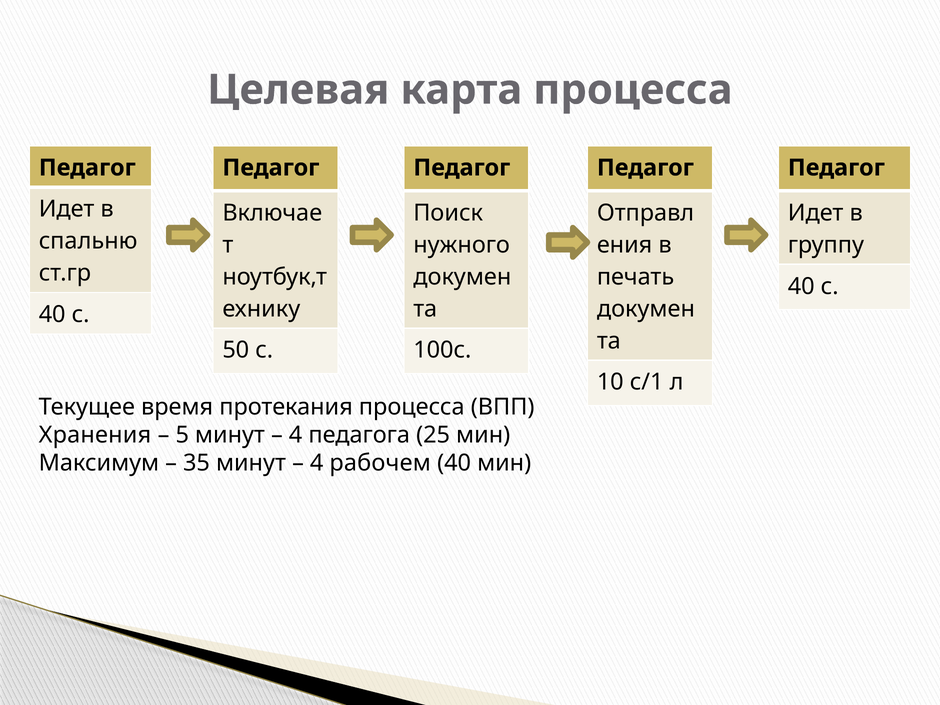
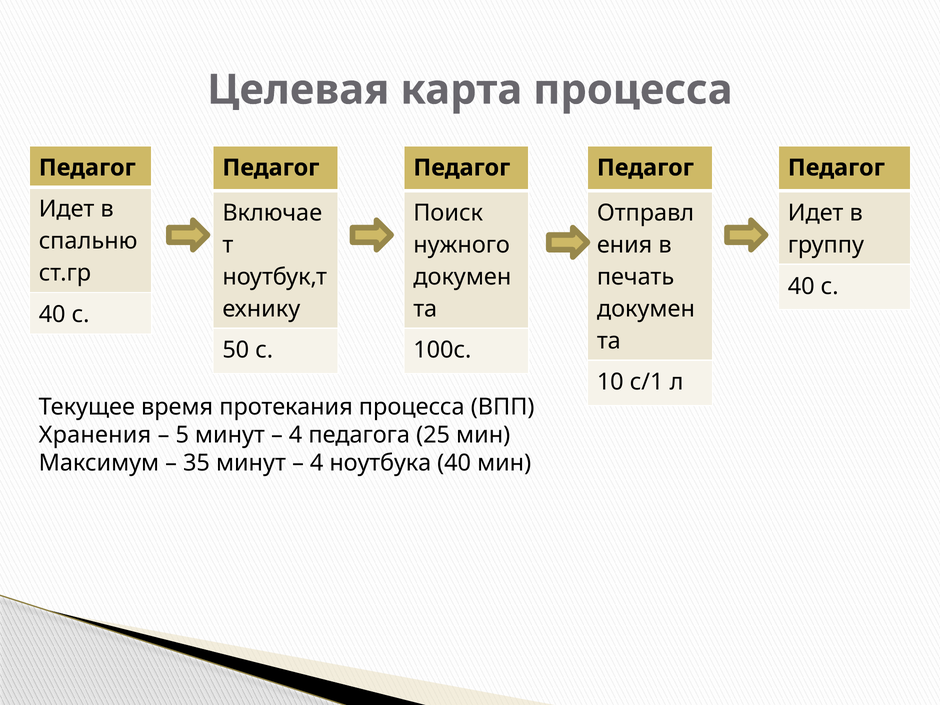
рабочем: рабочем -> ноутбука (380, 463)
